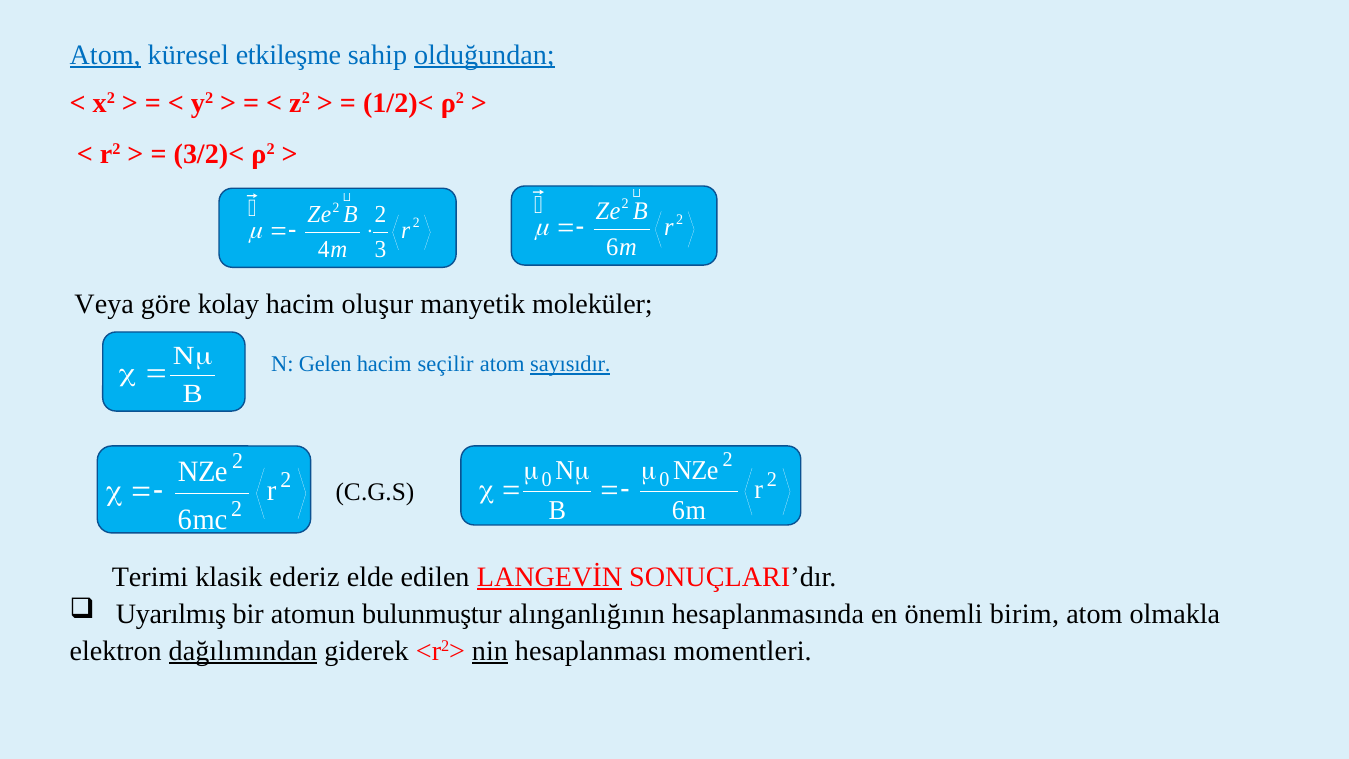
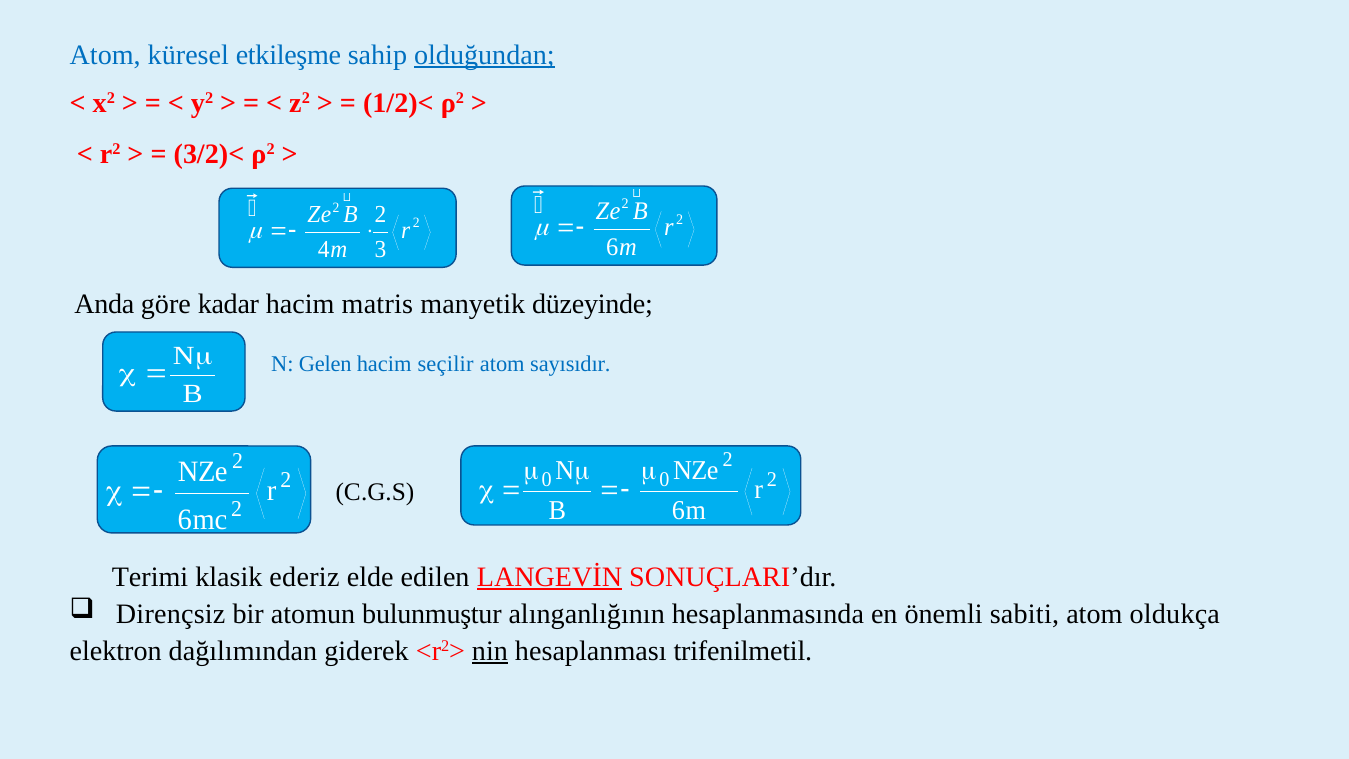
Atom underline: present -> none (105, 55)
Veya: Veya -> Anda (104, 305)
kolay: kolay -> kadar (228, 305)
oluşur: oluşur -> matris (377, 305)
moleküler: moleküler -> düzeyinde (592, 305)
sayısıdır underline: present -> none (570, 364)
Uyarılmış: Uyarılmış -> Dirençsiz (171, 614)
birim: birim -> sabiti (1024, 614)
olmakla: olmakla -> oldukça (1175, 614)
dağılımından underline: present -> none (243, 651)
momentleri: momentleri -> trifenilmetil (743, 651)
